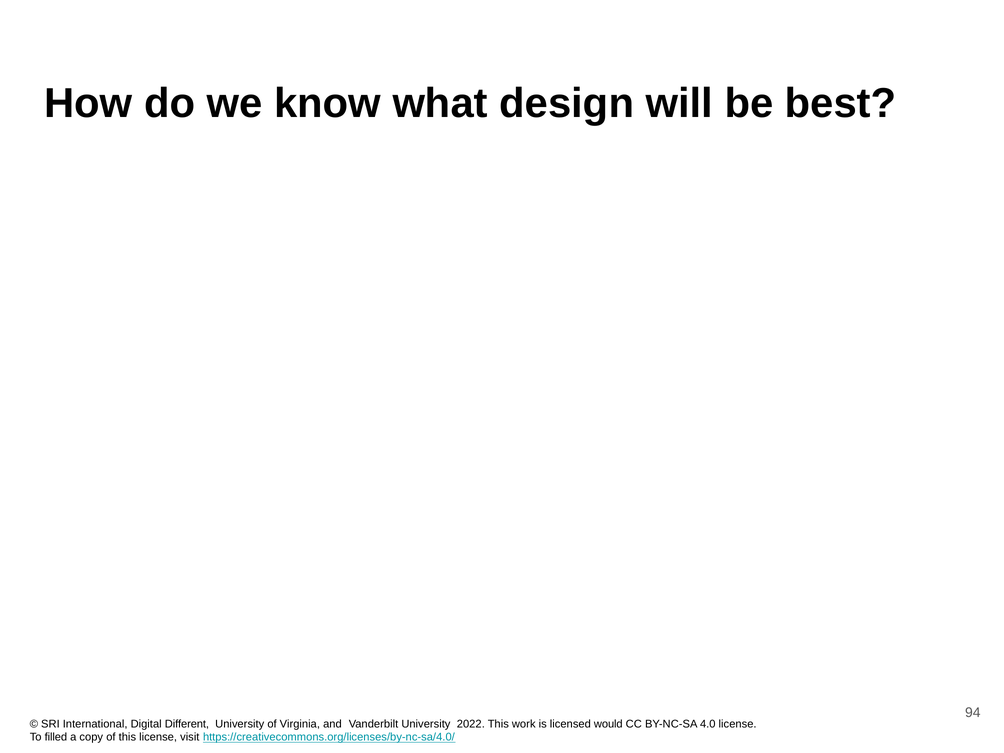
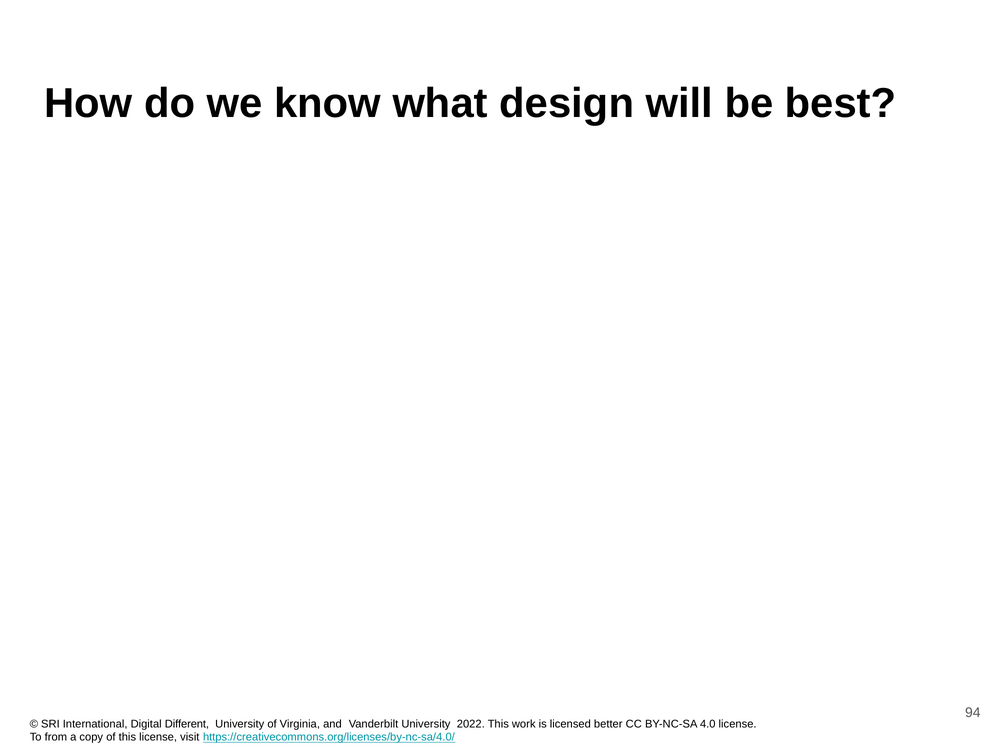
would: would -> better (608, 724)
filled: filled -> from (56, 737)
